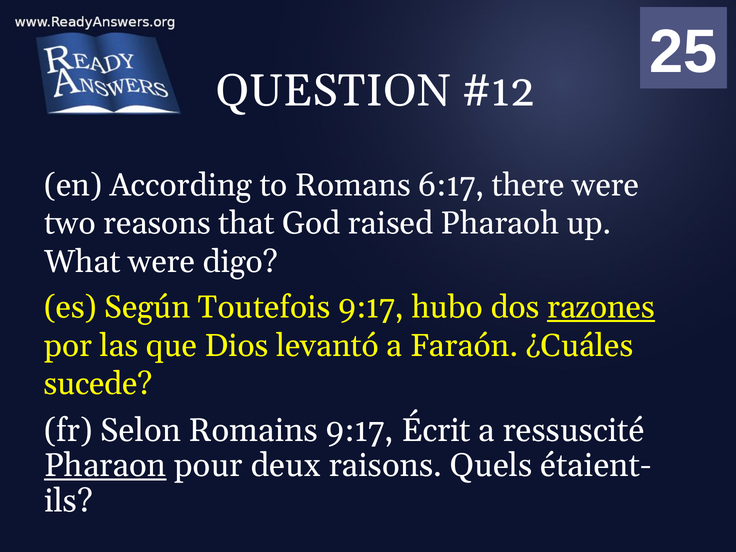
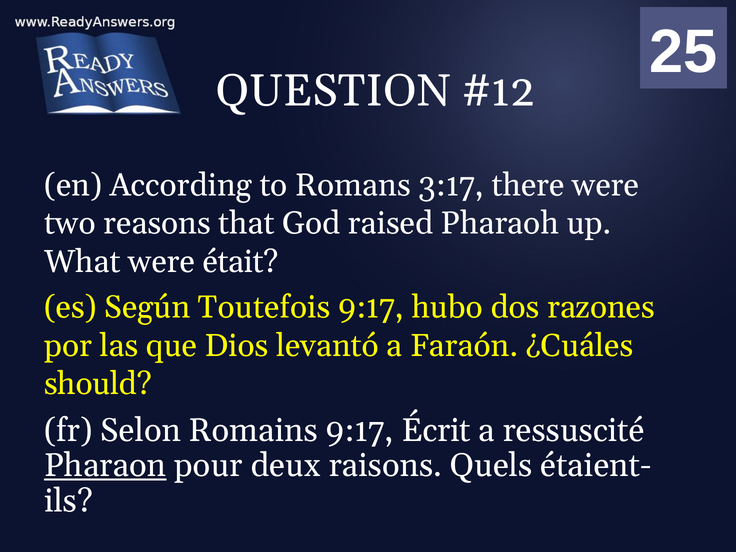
6:17: 6:17 -> 3:17 (451, 185)
digo: digo -> était (241, 262)
razones underline: present -> none (601, 308)
sucede: sucede -> should (98, 384)
